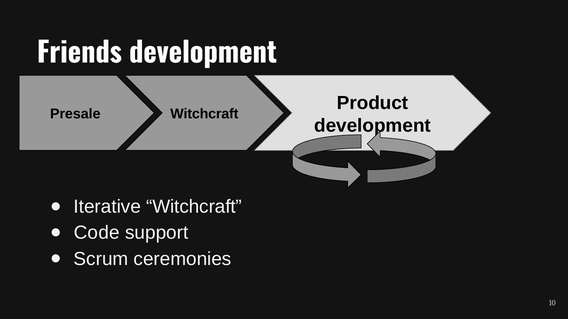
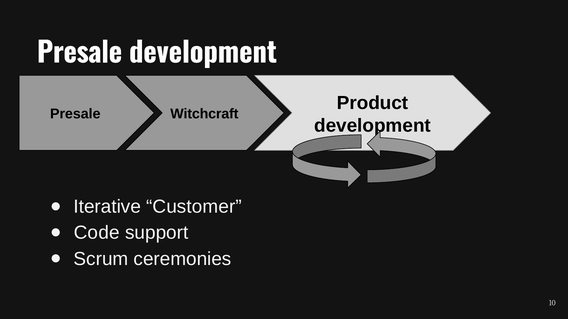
Friends: Friends -> Presale (80, 53)
Iterative Witchcraft: Witchcraft -> Customer (194, 207)
